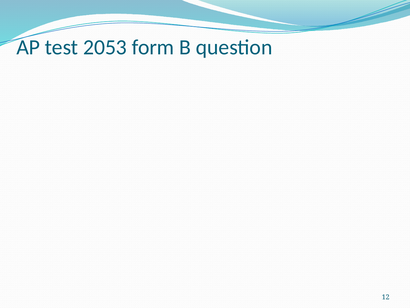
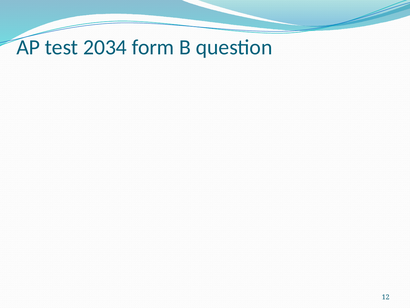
2053: 2053 -> 2034 (105, 47)
